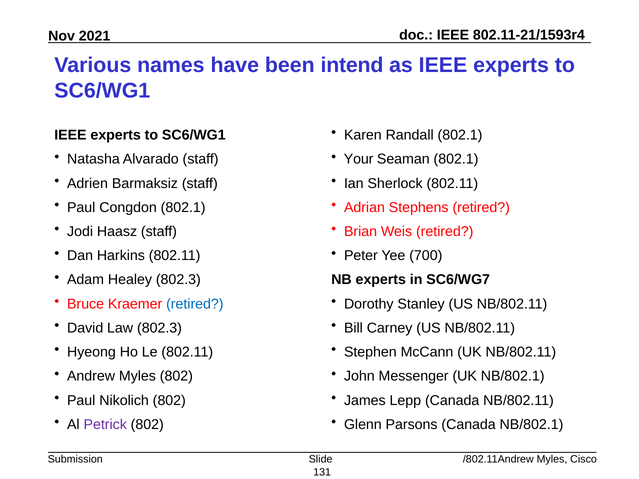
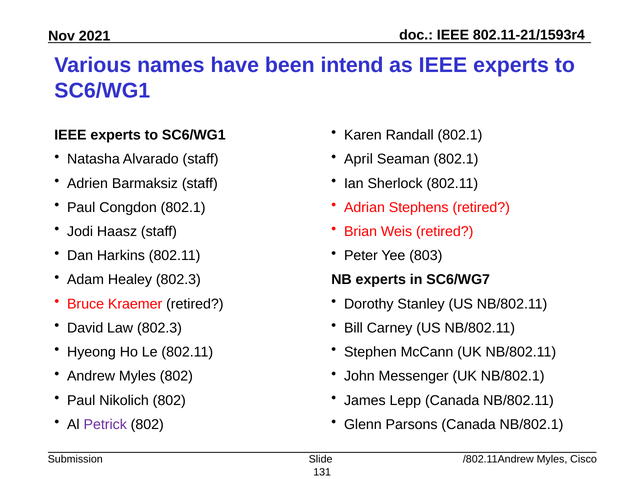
Your: Your -> April (358, 159)
700: 700 -> 803 (426, 256)
retired colour: blue -> black (195, 304)
